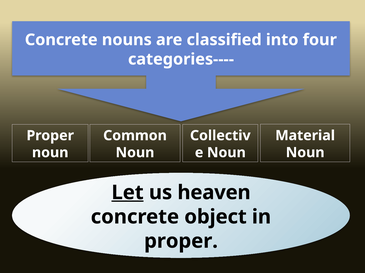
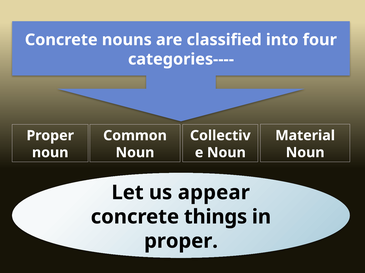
Let underline: present -> none (128, 193)
heaven: heaven -> appear (214, 193)
object: object -> things (216, 217)
